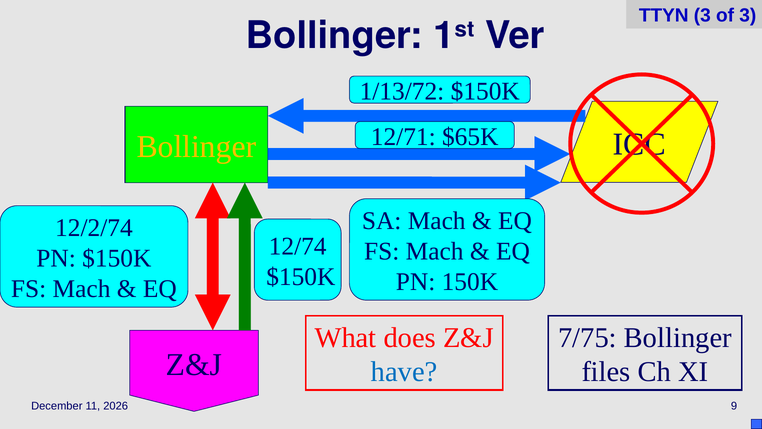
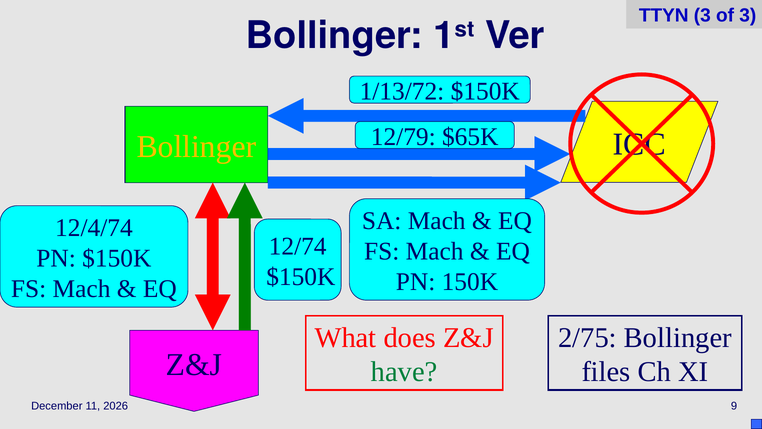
12/71: 12/71 -> 12/79 (403, 137)
12/2/74: 12/2/74 -> 12/4/74 (94, 227)
7/75: 7/75 -> 2/75 (587, 337)
have colour: blue -> green (404, 372)
